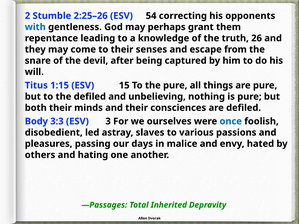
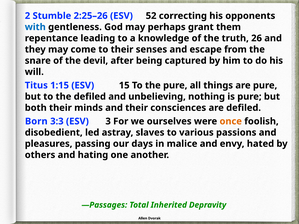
54: 54 -> 52 (151, 16)
Body: Body -> Born (36, 121)
once colour: blue -> orange (231, 121)
